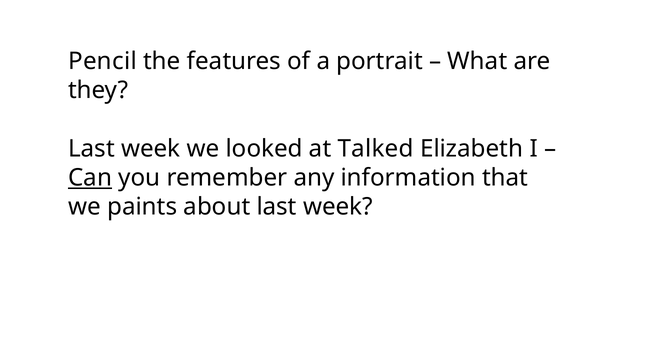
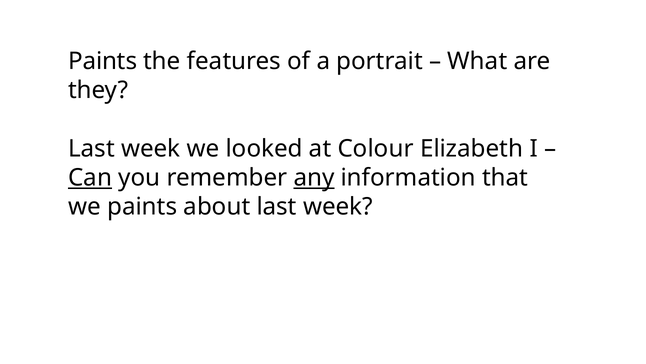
Pencil: Pencil -> Paints (103, 61)
Talked: Talked -> Colour (376, 148)
any underline: none -> present (314, 177)
